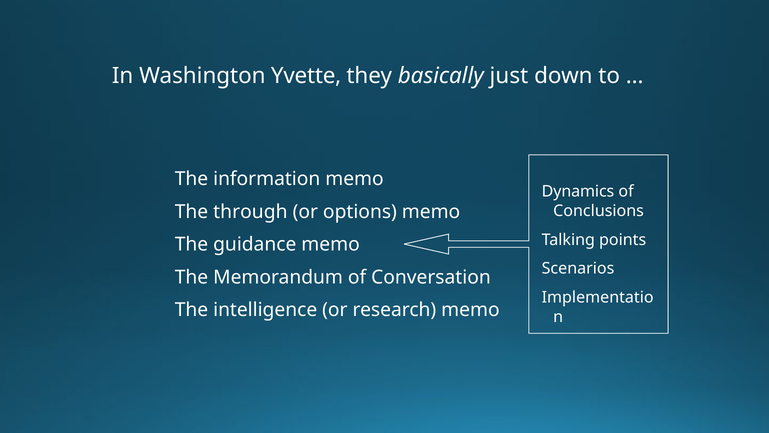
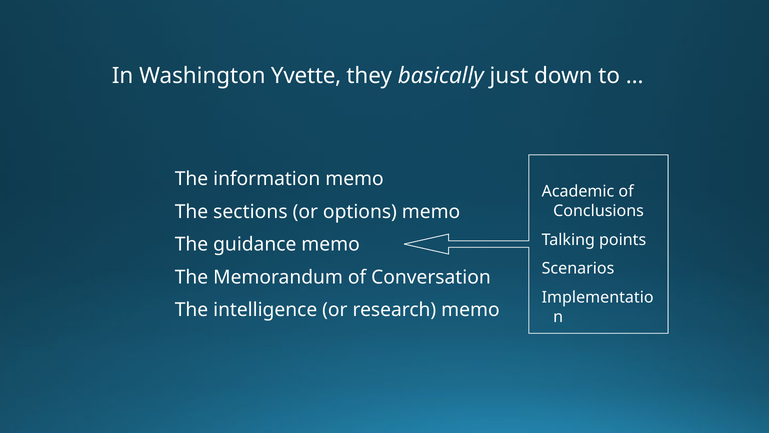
Dynamics: Dynamics -> Academic (578, 191)
through: through -> sections (250, 212)
